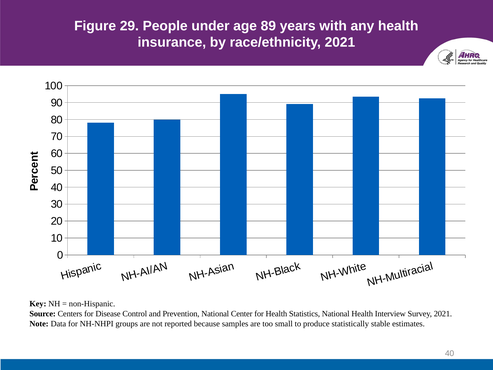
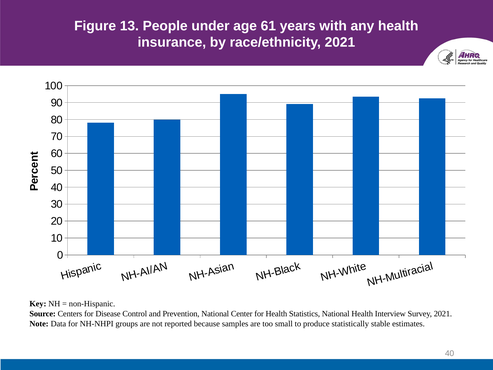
29: 29 -> 13 (129, 26)
89: 89 -> 61 (268, 26)
